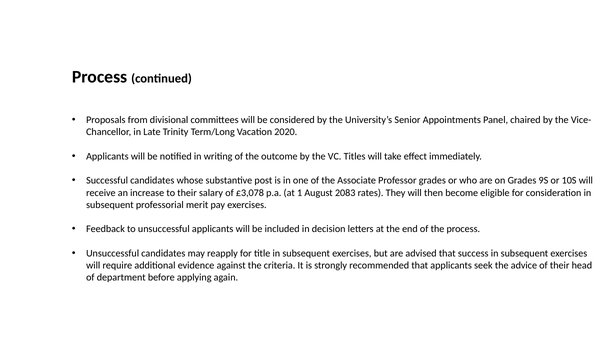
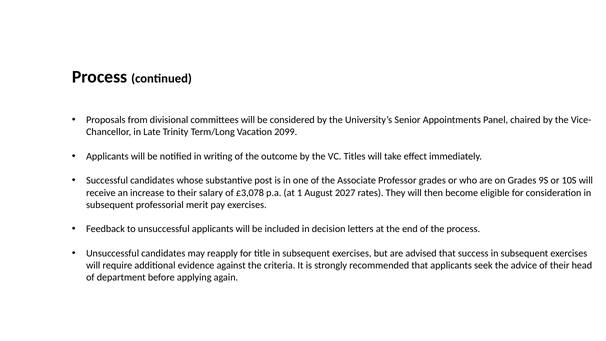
2020: 2020 -> 2099 (286, 132)
2083: 2083 -> 2027 (345, 193)
